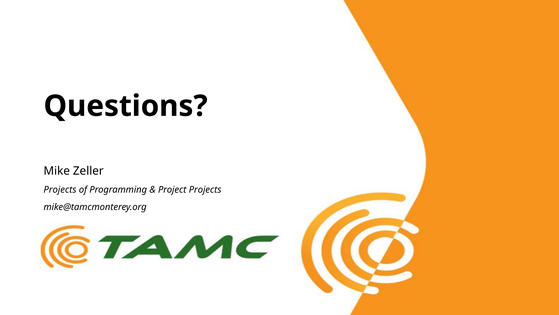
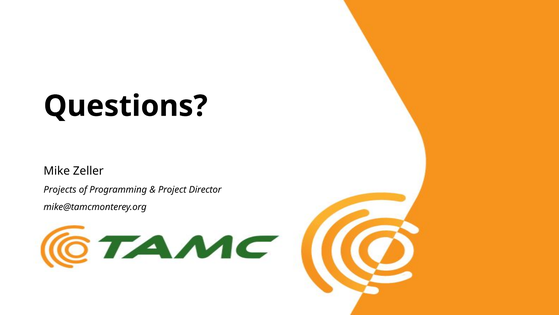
Project Projects: Projects -> Director (205, 189)
